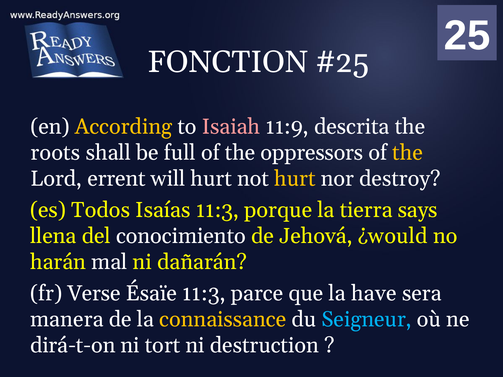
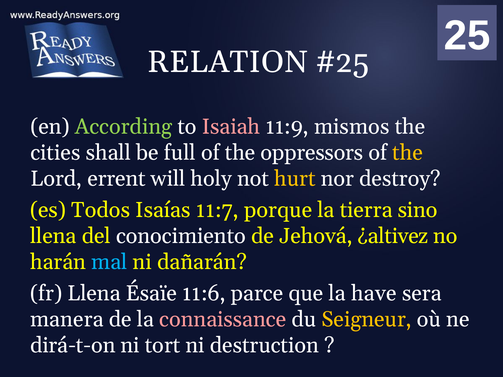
FONCTION: FONCTION -> RELATION (228, 62)
According colour: yellow -> light green (124, 127)
descrita: descrita -> mismos (352, 127)
roots: roots -> cities (55, 153)
will hurt: hurt -> holy (211, 179)
Isaías 11:3: 11:3 -> 11:7 (217, 210)
says: says -> sino (418, 210)
¿would: ¿would -> ¿altivez (393, 236)
mal colour: white -> light blue (109, 262)
fr Verse: Verse -> Llena (94, 294)
Ésaïe 11:3: 11:3 -> 11:6 (204, 294)
connaissance colour: yellow -> pink (223, 320)
Seigneur colour: light blue -> yellow (367, 320)
